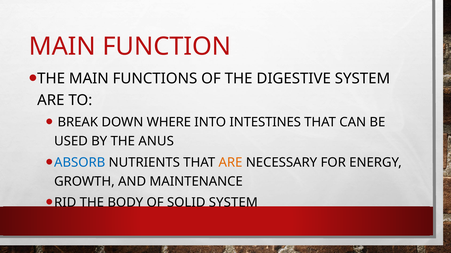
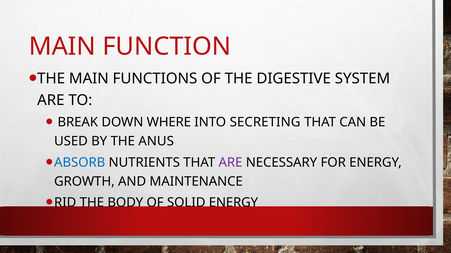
INTESTINES: INTESTINES -> SECRETING (265, 123)
ARE colour: orange -> purple (231, 163)
SOLID SYSTEM: SYSTEM -> ENERGY (233, 203)
